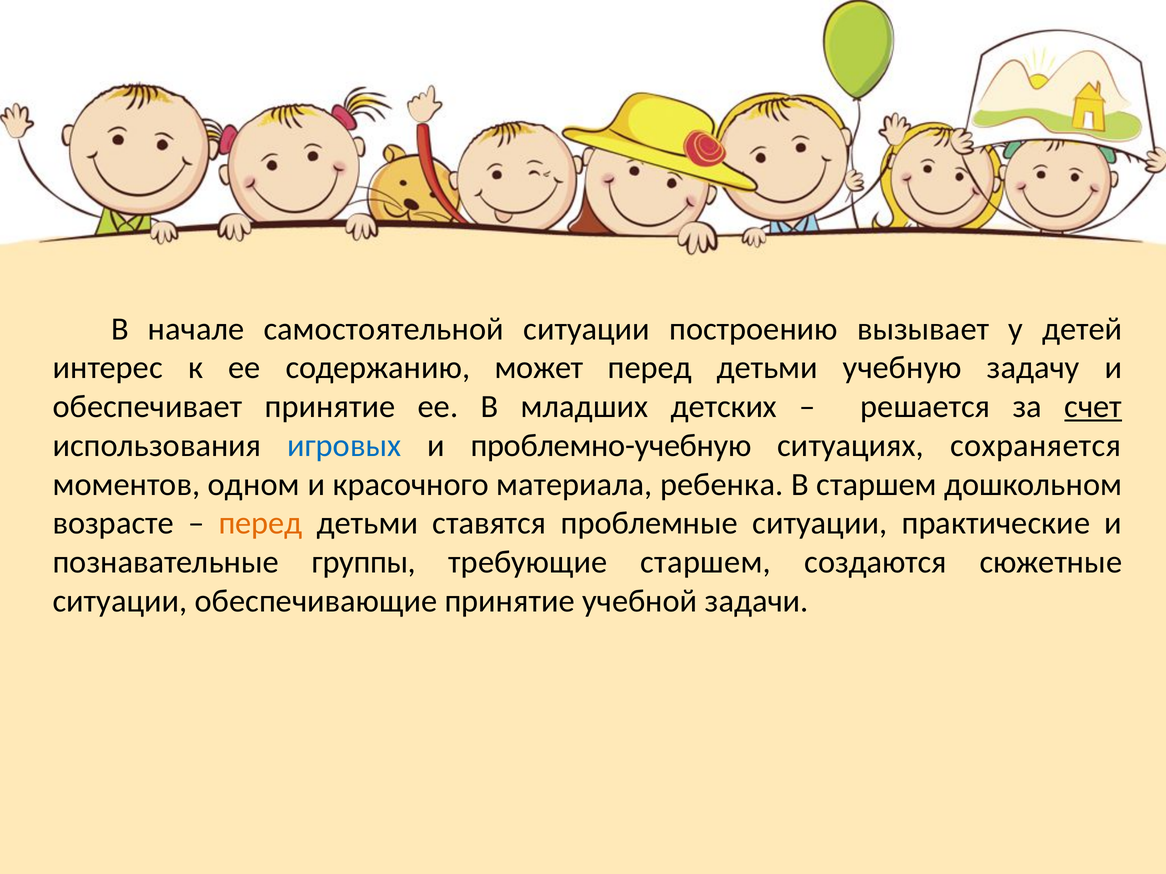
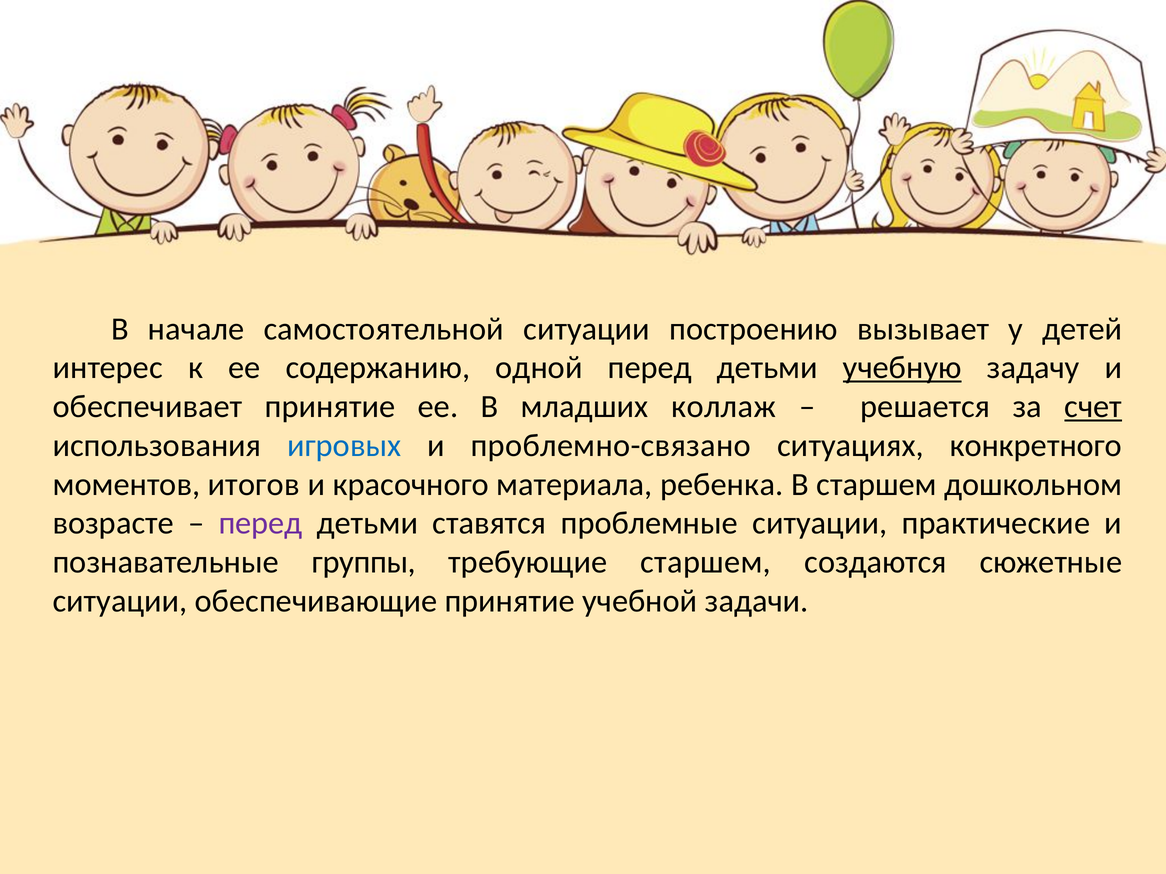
может: может -> одной (539, 368)
учебную underline: none -> present (902, 368)
детских: детских -> коллаж (724, 407)
проблемно-учебную: проблемно-учебную -> проблемно-связано (611, 446)
сохраняется: сохраняется -> конкретного (1036, 446)
одном: одном -> итогов (254, 485)
перед colour: orange -> purple (261, 524)
